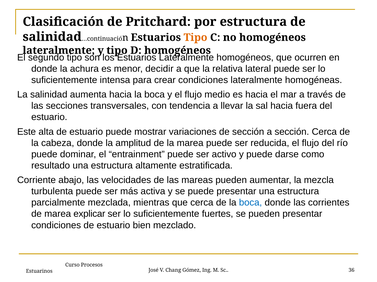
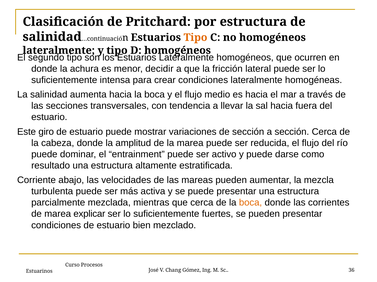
relativa: relativa -> fricción (228, 69)
alta: alta -> giro (46, 132)
boca colour: blue -> orange (251, 203)
